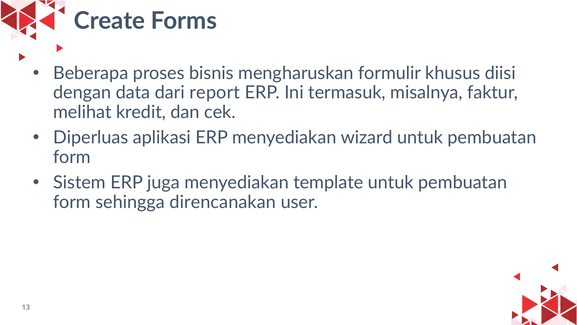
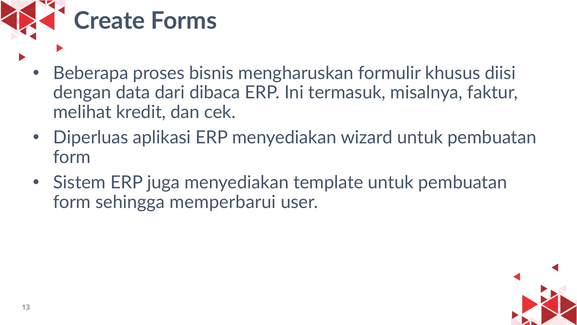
report: report -> dibaca (215, 93)
direncanakan: direncanakan -> memperbarui (223, 202)
